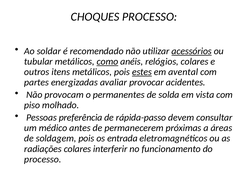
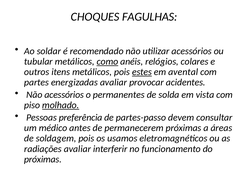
CHOQUES PROCESSO: PROCESSO -> FAGULHAS (150, 17)
acessórios underline: present -> none (192, 51)
Não provocam: provocam -> acessórios (64, 95)
molhado underline: none -> present (61, 105)
rápida-passo: rápida-passo -> partes-passo (141, 118)
entrada: entrada -> usamos (122, 138)
radiações colares: colares -> avaliar (77, 149)
processo: processo -> próximas (43, 159)
